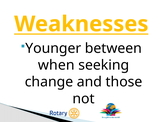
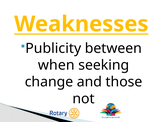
Younger: Younger -> Publicity (53, 48)
